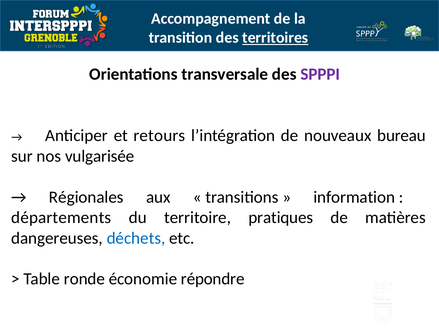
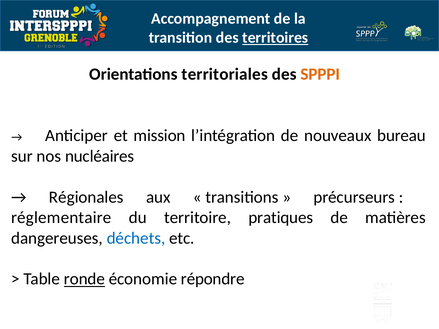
transversale: transversale -> territoriales (225, 74)
SPPPI colour: purple -> orange (320, 74)
retours: retours -> mission (160, 136)
vulgarisée: vulgarisée -> nucléaires (100, 156)
information: information -> précurseurs (354, 197)
départements: départements -> réglementaire (61, 218)
ronde underline: none -> present (84, 279)
